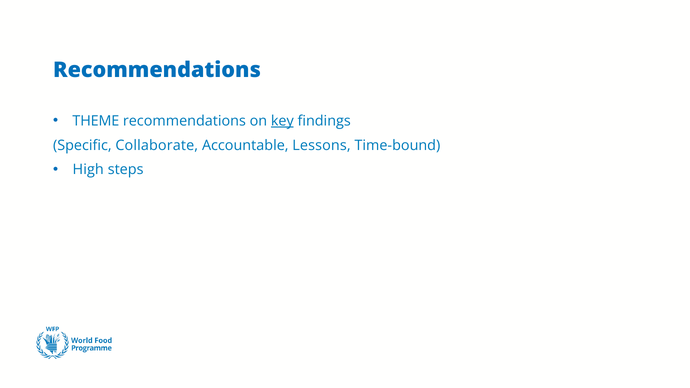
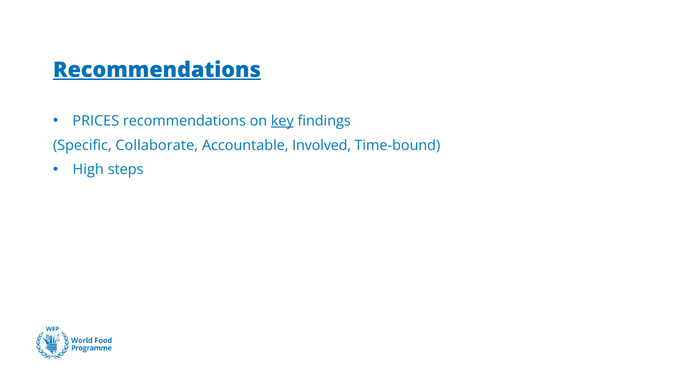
Recommendations underline: none -> present (157, 70)
THEME: THEME -> PRICES (96, 121)
Lessons: Lessons -> Involved (322, 145)
